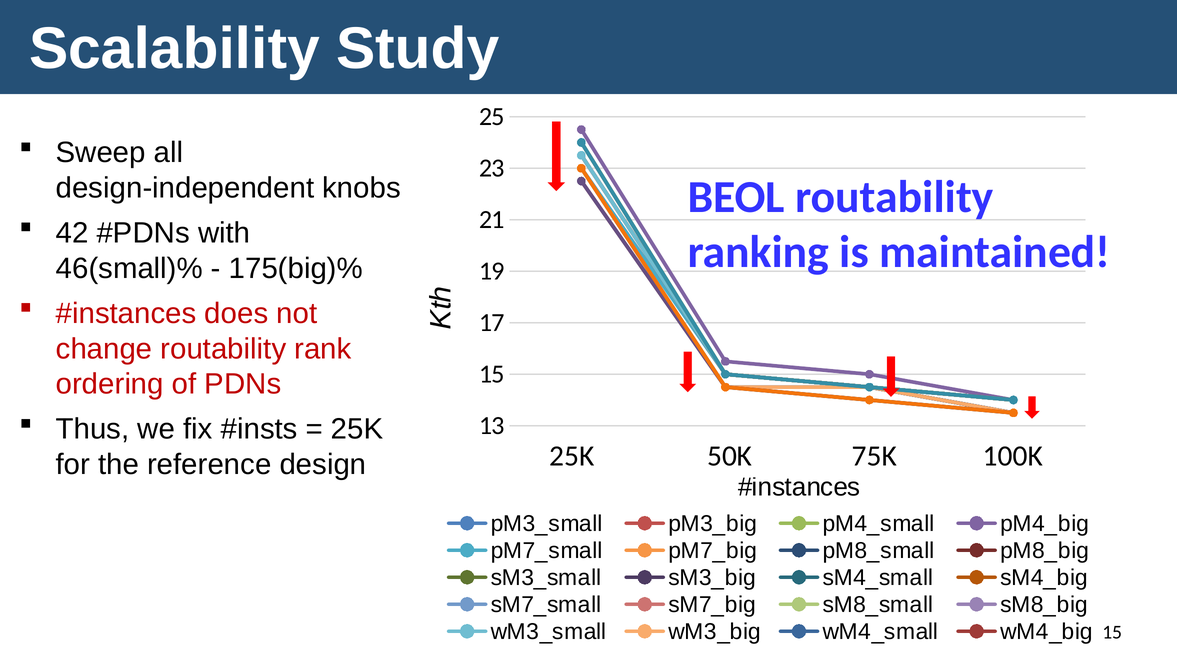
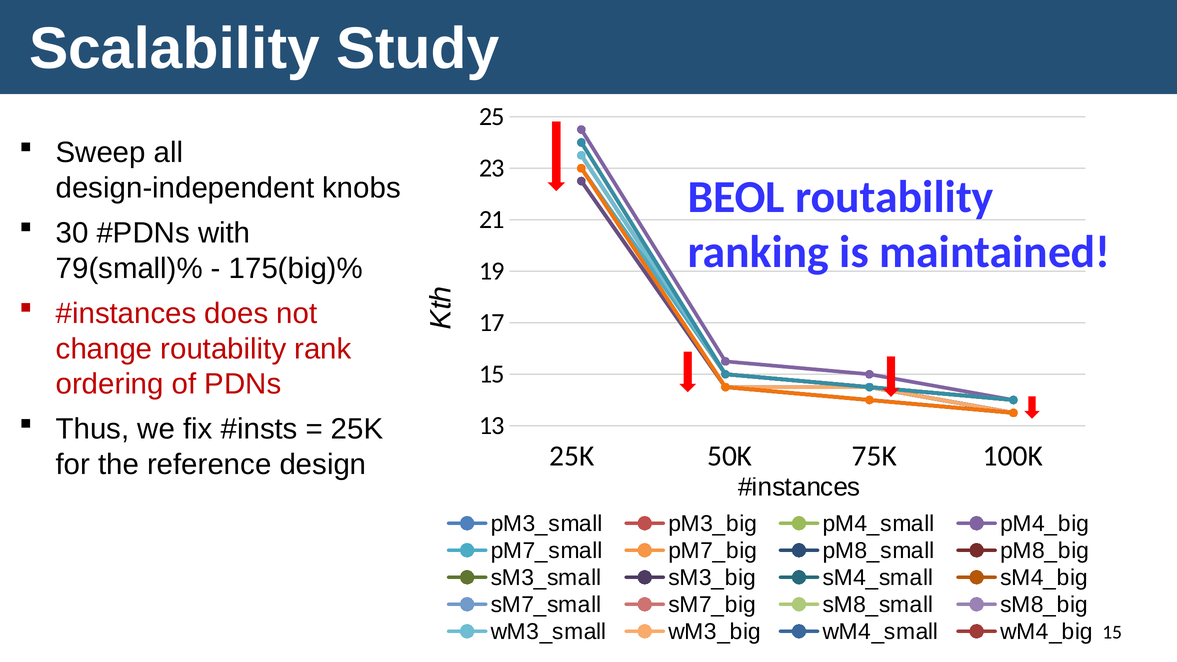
42: 42 -> 30 (72, 233)
46(small)%: 46(small)% -> 79(small)% (129, 268)
